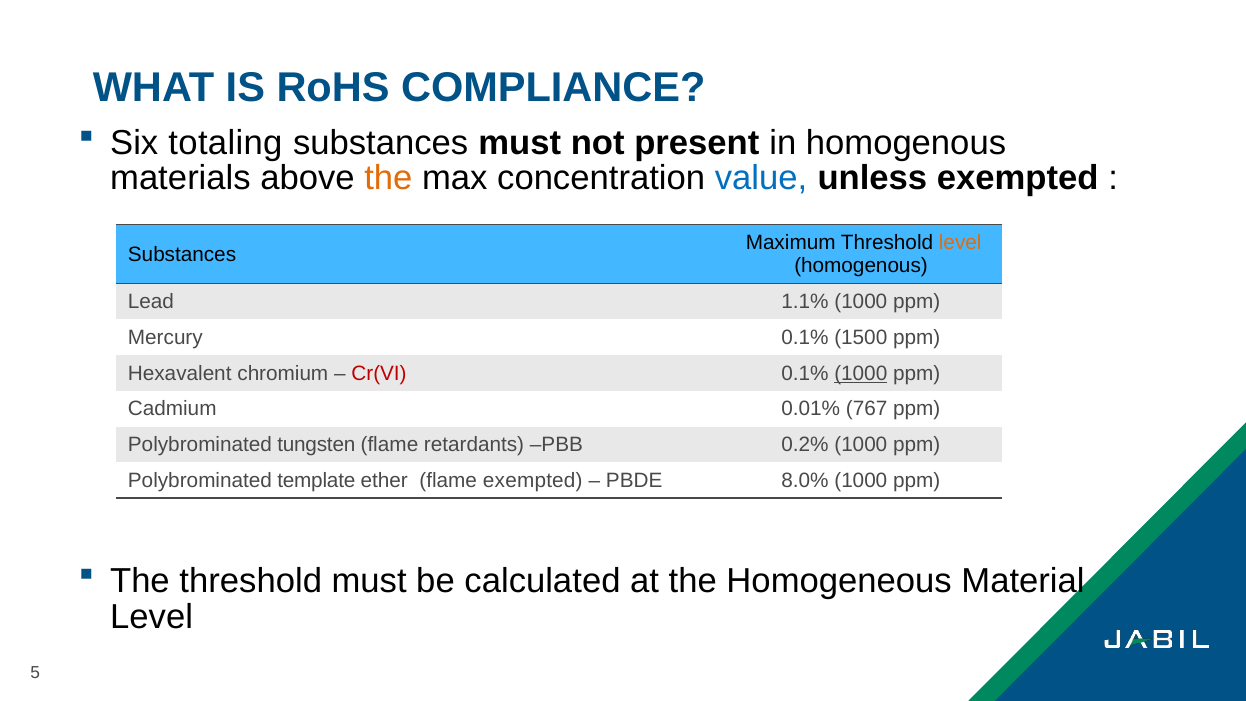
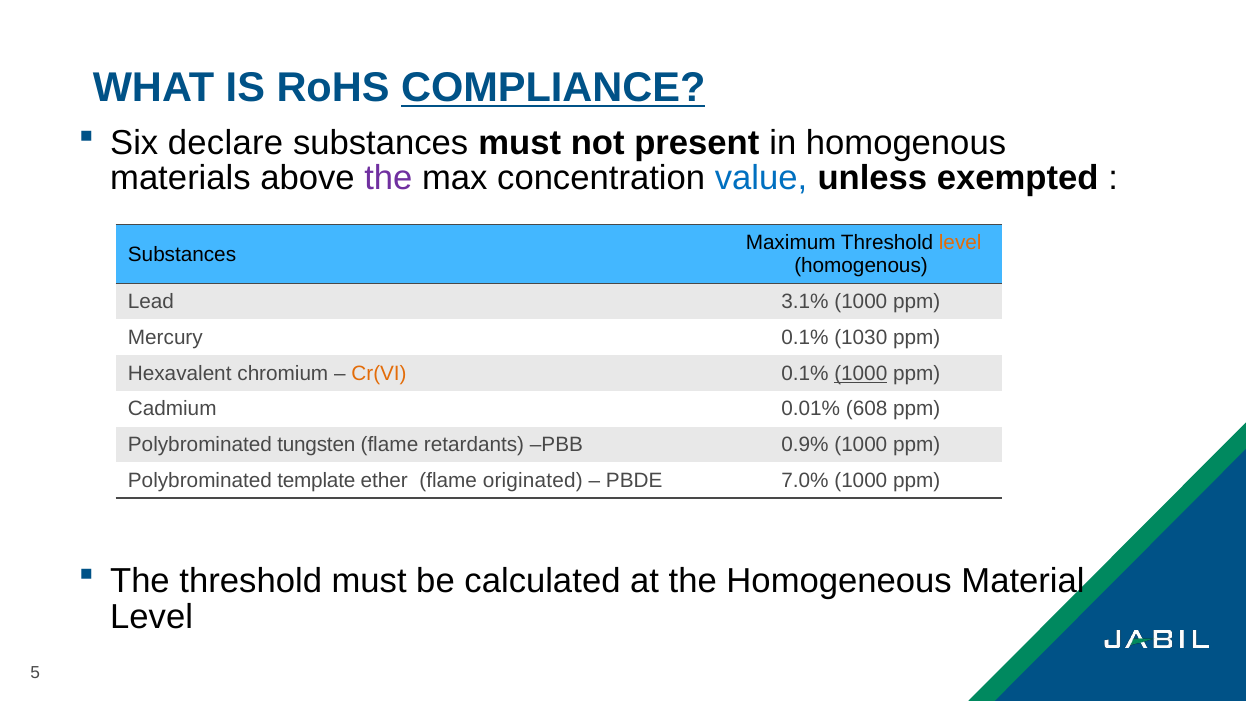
COMPLIANCE underline: none -> present (553, 88)
totaling: totaling -> declare (226, 143)
the colour: orange -> purple (388, 178)
1.1%: 1.1% -> 3.1% (805, 302)
1500: 1500 -> 1030 (861, 338)
Cr(VI colour: red -> orange (379, 373)
767: 767 -> 608 (867, 409)
0.2%: 0.2% -> 0.9% (805, 445)
flame exempted: exempted -> originated (533, 481)
8.0%: 8.0% -> 7.0% (805, 481)
